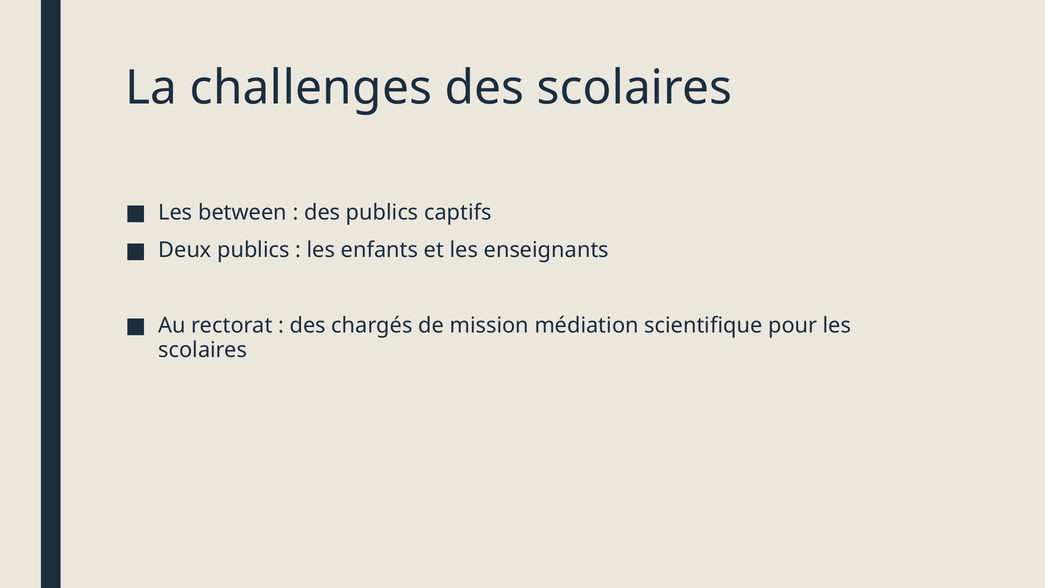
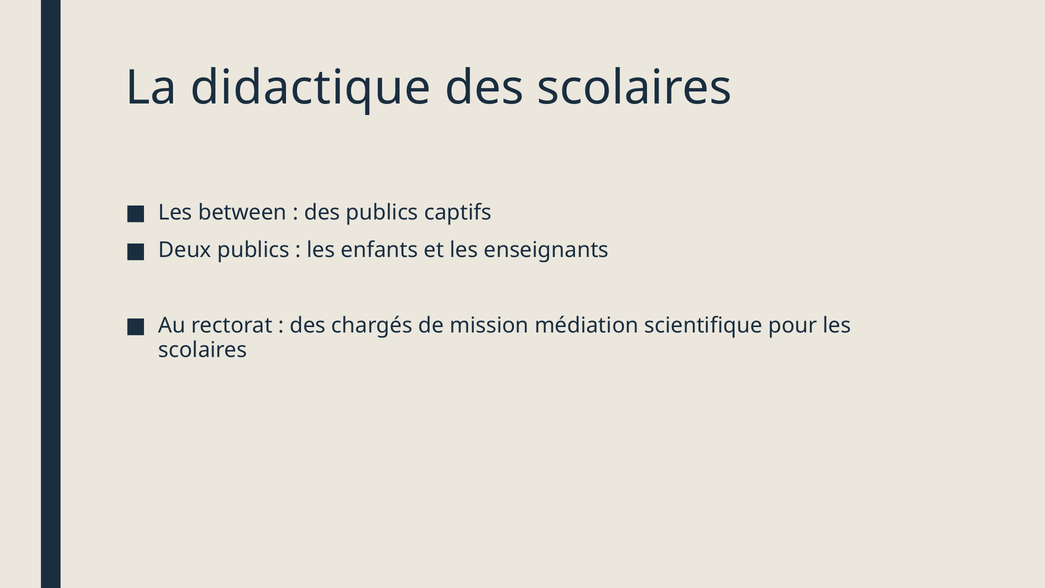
challenges: challenges -> didactique (311, 88)
